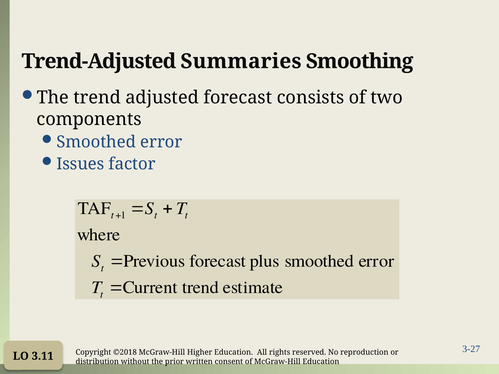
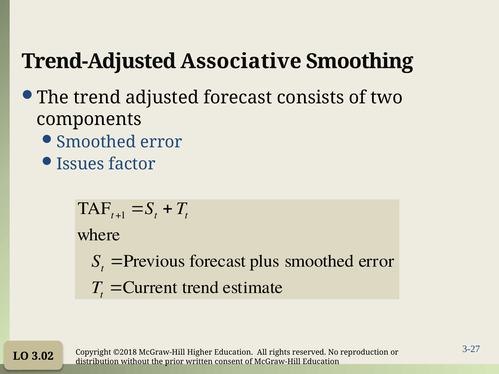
Summaries: Summaries -> Associative (241, 61)
3.11: 3.11 -> 3.02 (43, 356)
